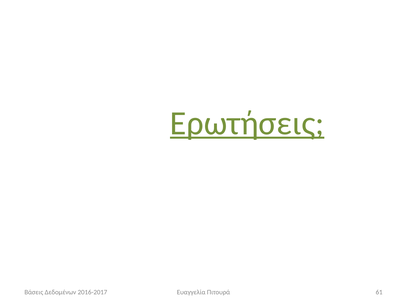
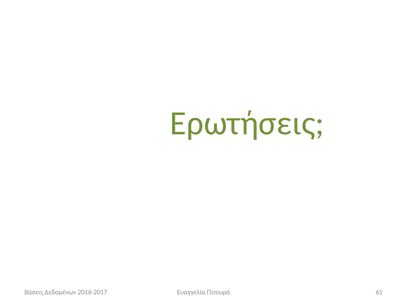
Ερωτήσεις underline: present -> none (247, 123)
